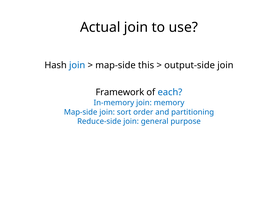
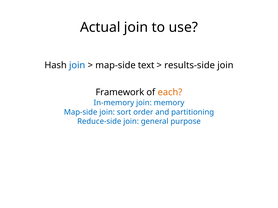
this: this -> text (146, 65)
output-side: output-side -> results-side (190, 65)
each colour: blue -> orange (170, 93)
